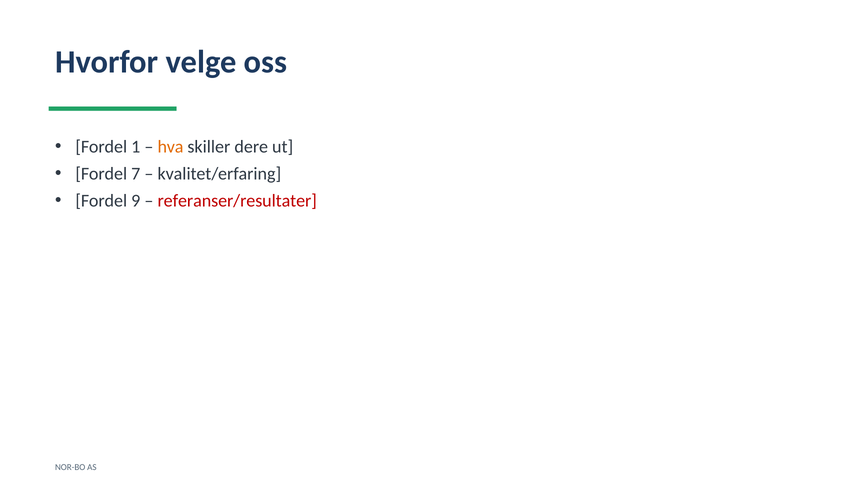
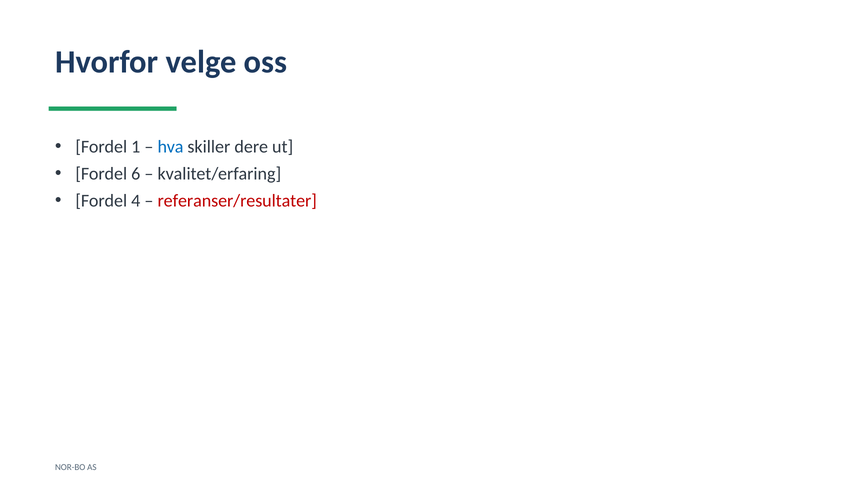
hva colour: orange -> blue (170, 147)
7: 7 -> 6 (136, 174)
9: 9 -> 4 (136, 201)
